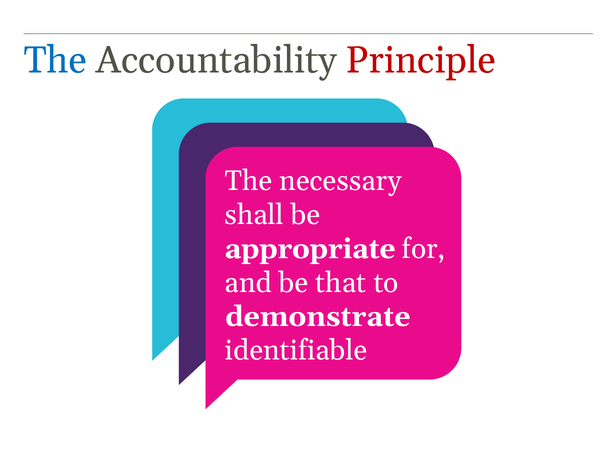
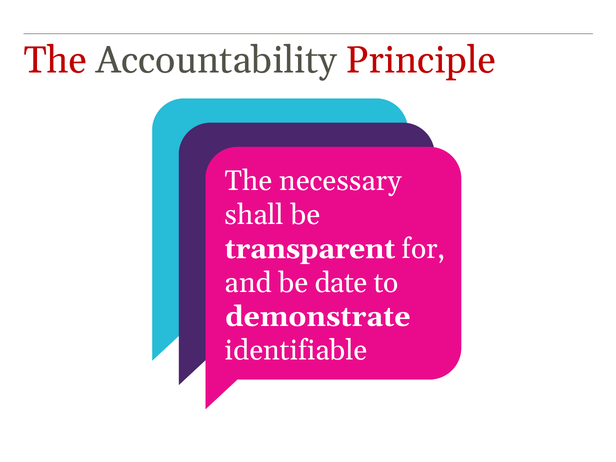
The colour: blue -> red (55, 60)
appropriate: appropriate -> transparent (310, 249)
that: that -> date (341, 283)
